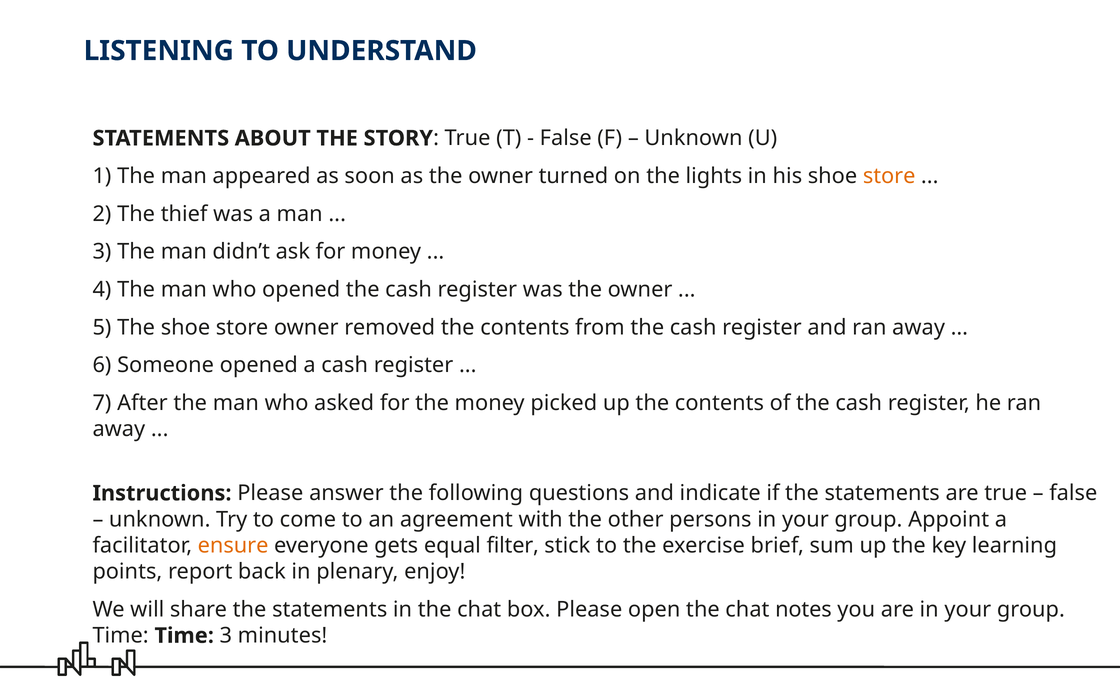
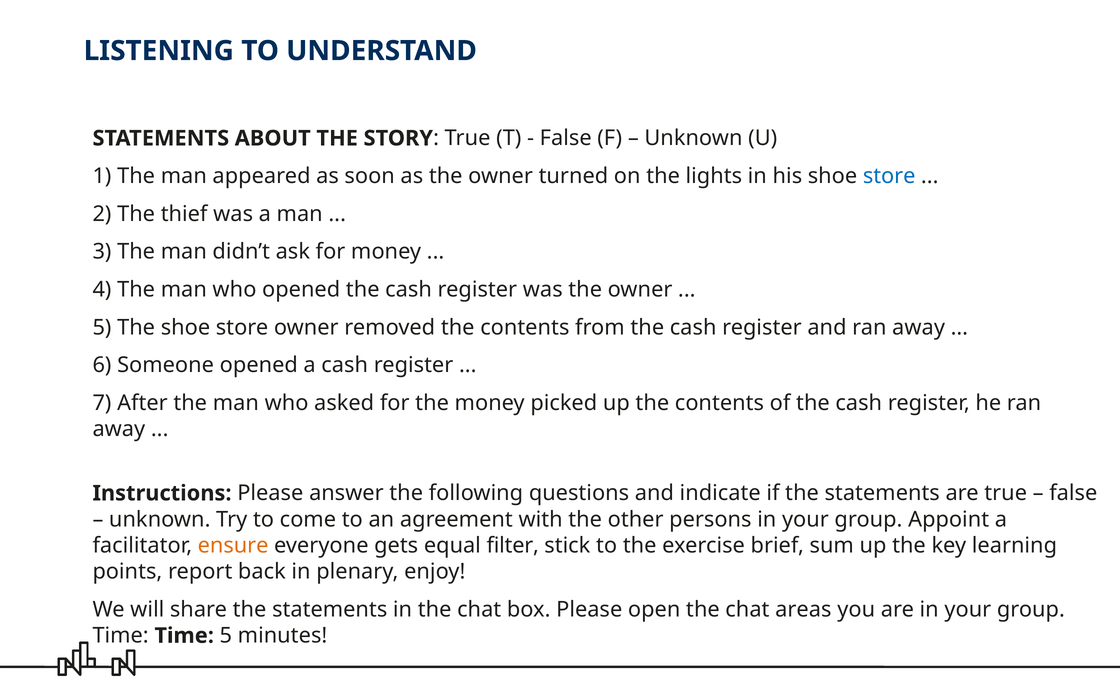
store colour: orange -> blue (889, 176)
notes: notes -> areas (803, 610)
Time 3: 3 -> 5 (226, 636)
